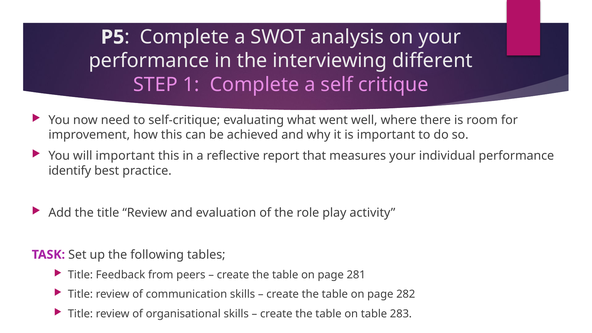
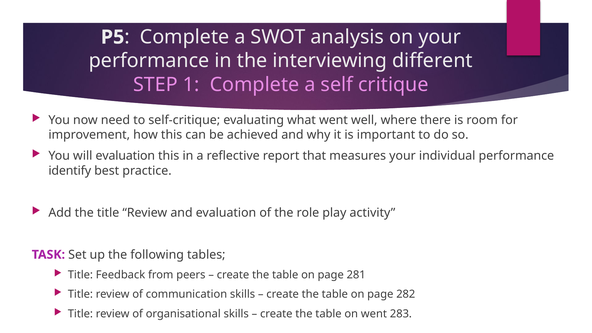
will important: important -> evaluation (125, 156)
on table: table -> went (374, 314)
